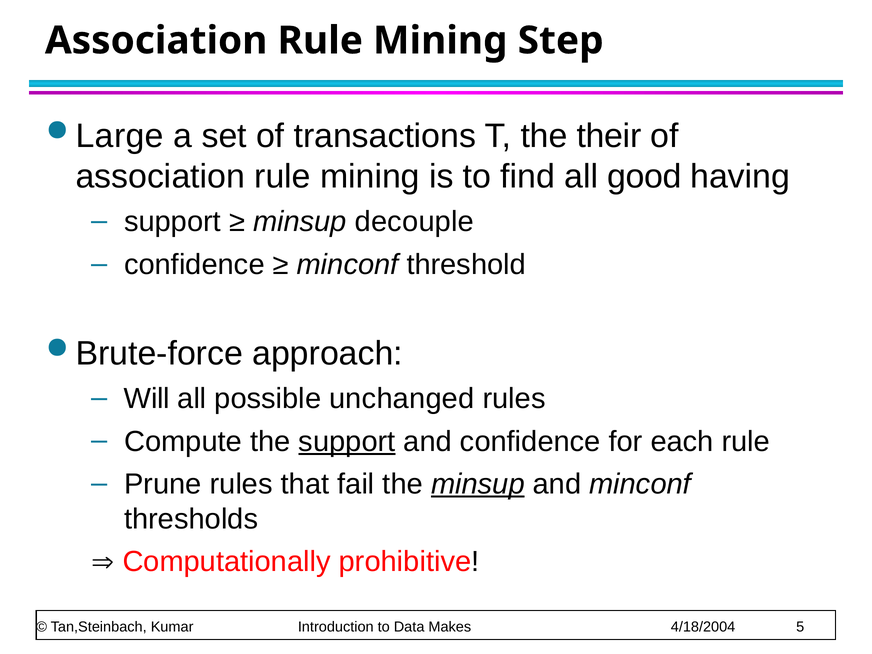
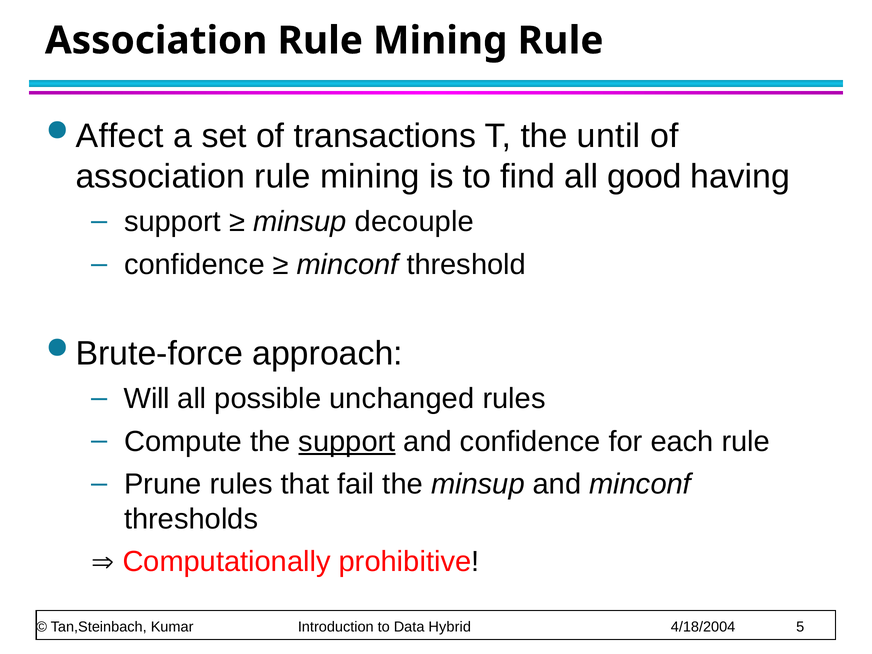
Mining Step: Step -> Rule (561, 41)
Large: Large -> Affect (120, 136)
their: their -> until (609, 136)
minsup underline: present -> none (478, 484)
Makes: Makes -> Hybrid (450, 627)
